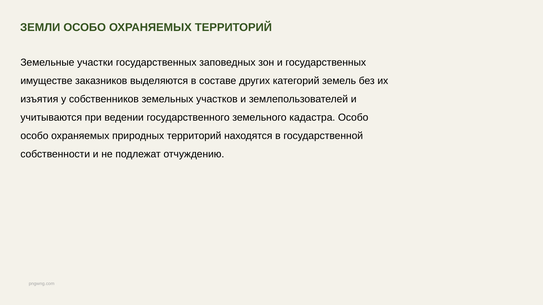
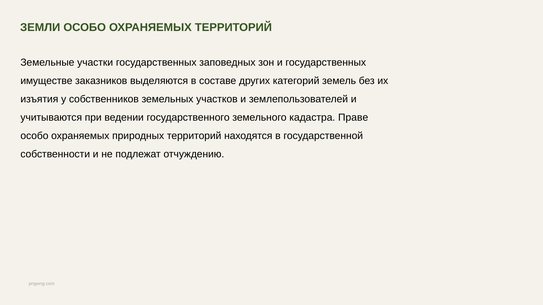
кадастра Особо: Особо -> Праве (353, 118)
